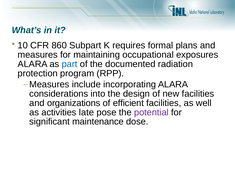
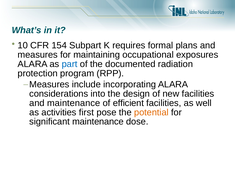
860: 860 -> 154 (59, 46)
and organizations: organizations -> maintenance (74, 103)
late: late -> first (86, 112)
potential colour: purple -> orange (151, 112)
